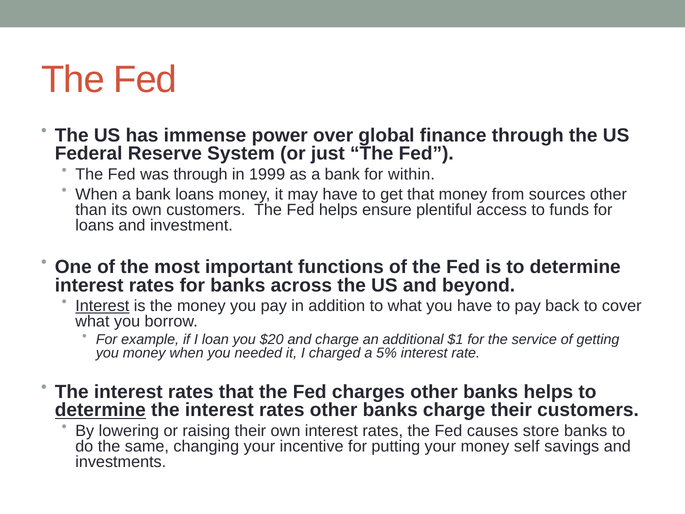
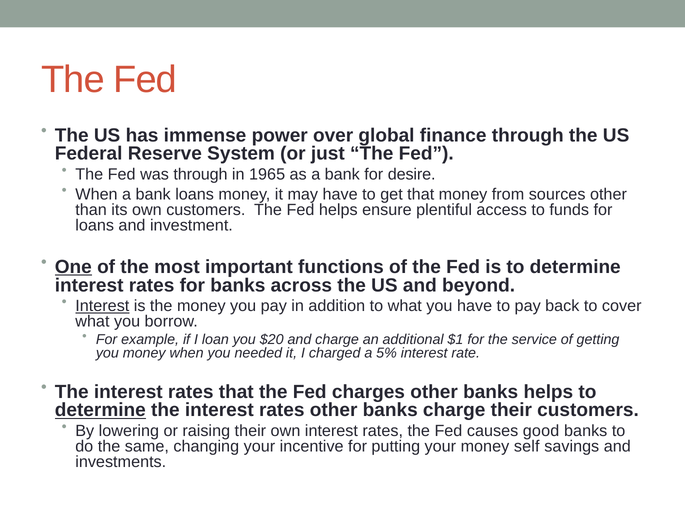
1999: 1999 -> 1965 (267, 174)
within: within -> desire (412, 174)
One underline: none -> present (73, 267)
store: store -> good (541, 431)
